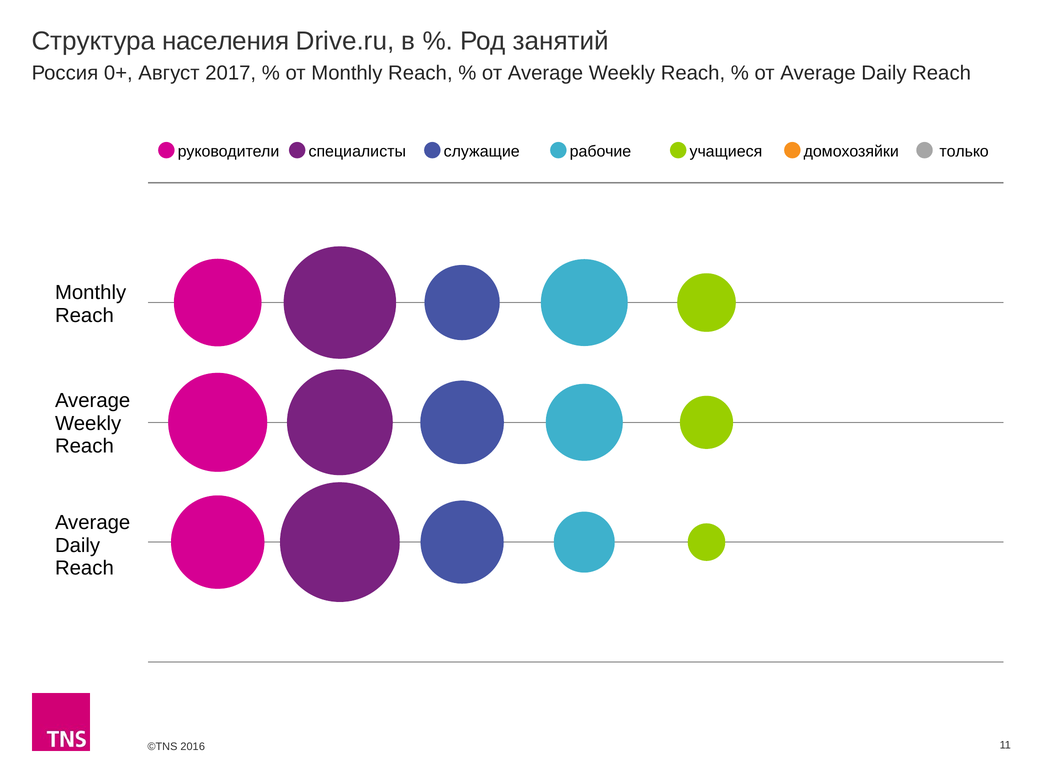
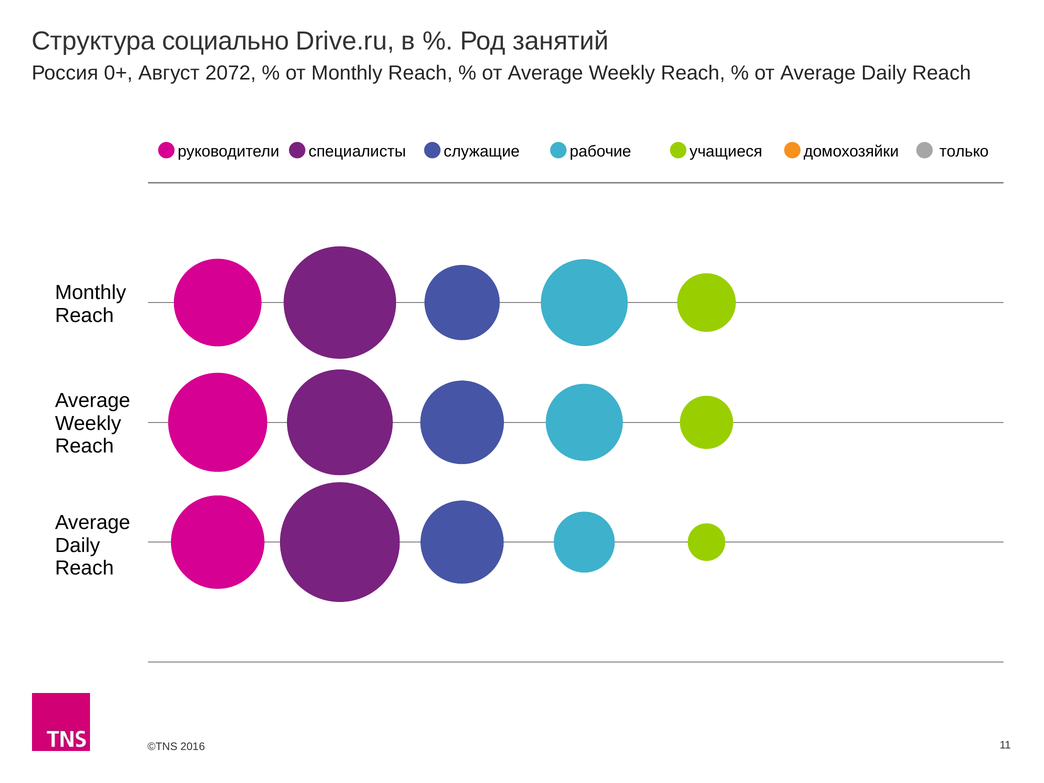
населения: населения -> социально (226, 41)
2017: 2017 -> 2072 (231, 73)
